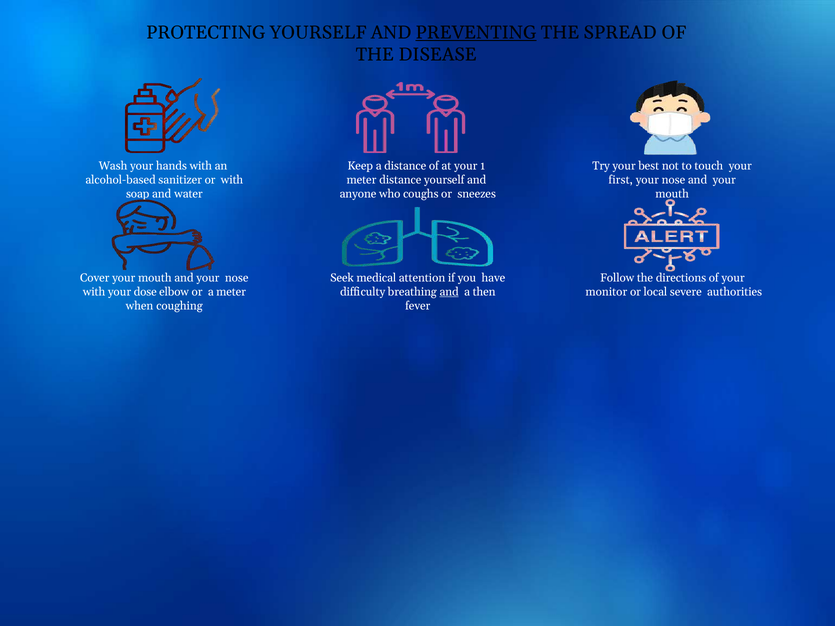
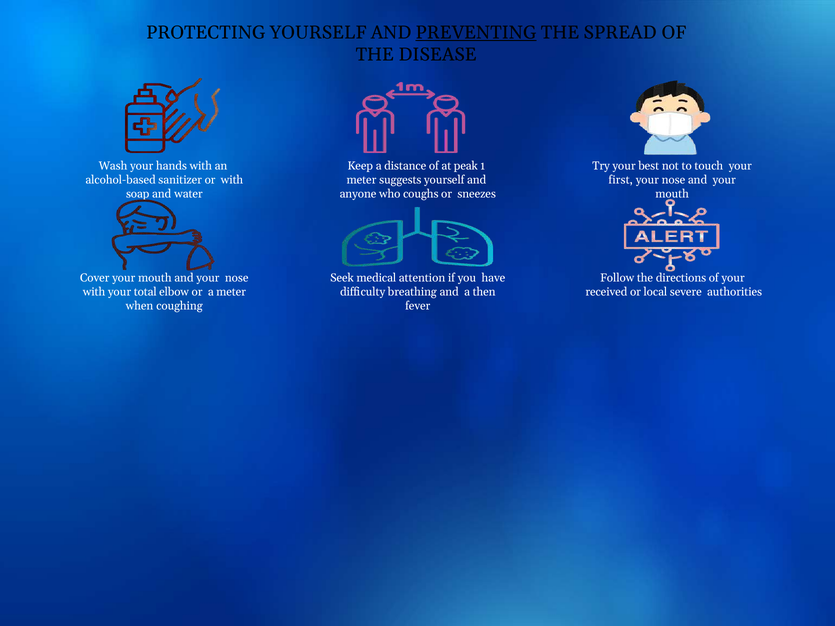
at your: your -> peak (466, 166)
meter distance: distance -> suggests (400, 180)
dose: dose -> total (145, 292)
and underline: present -> none (449, 292)
monitor: monitor -> received (606, 292)
